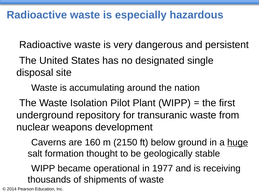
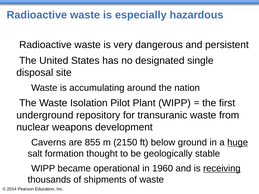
160: 160 -> 855 (93, 143)
1977: 1977 -> 1960 (163, 169)
receiving underline: none -> present (222, 169)
